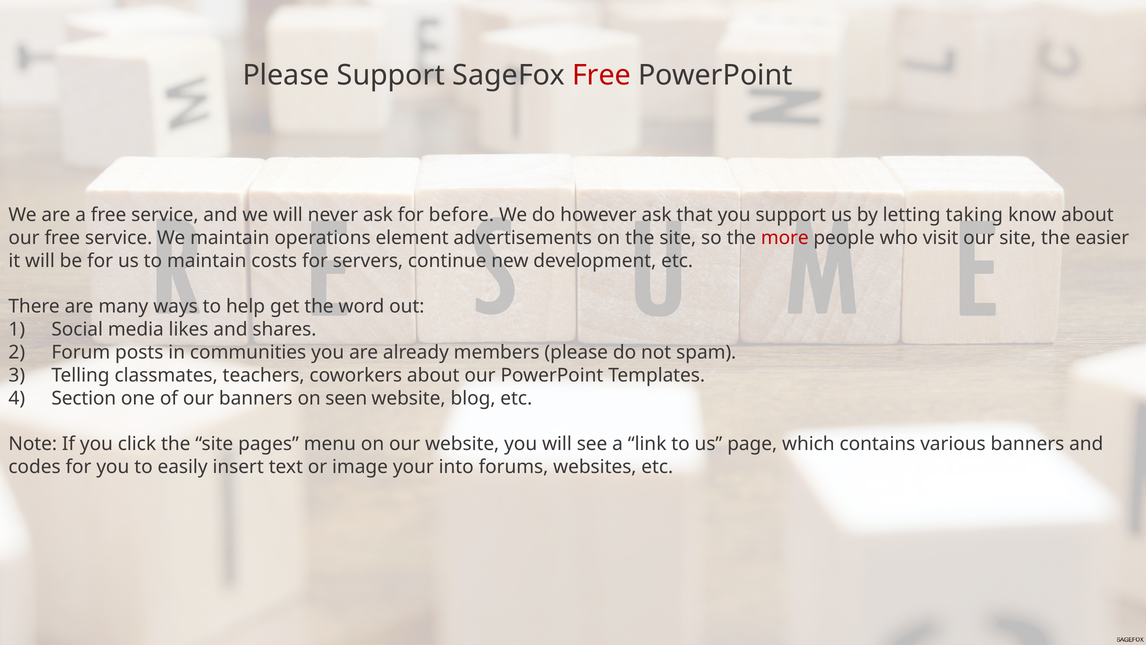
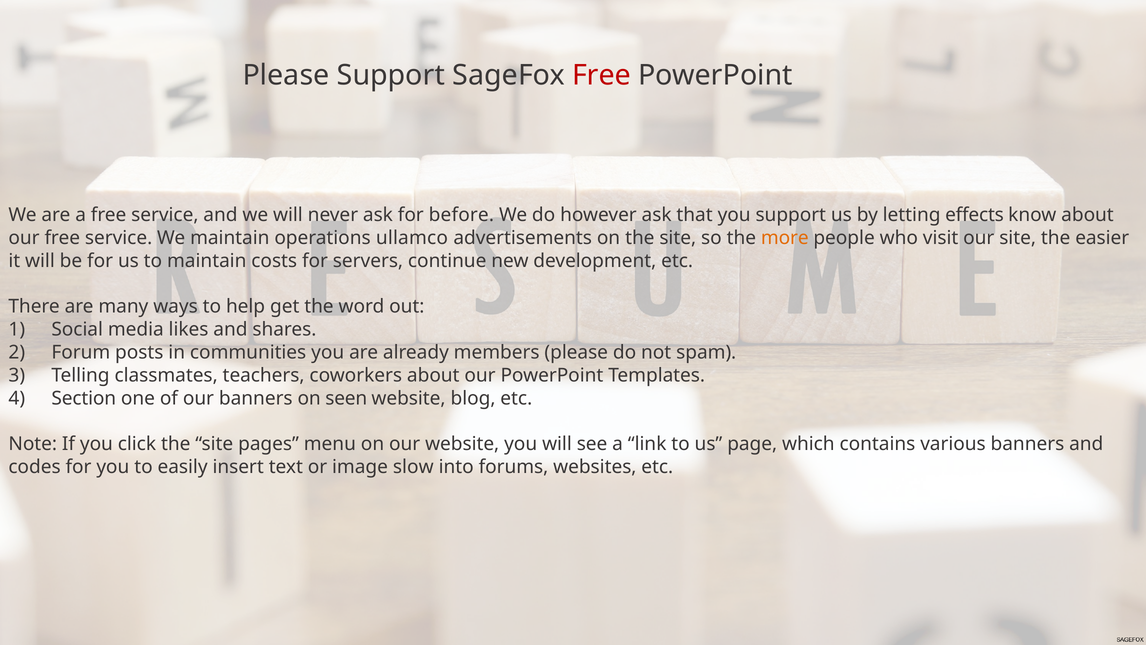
taking: taking -> effects (974, 215)
element: element -> ullamco (412, 238)
more colour: red -> orange (785, 238)
your: your -> slow (413, 467)
